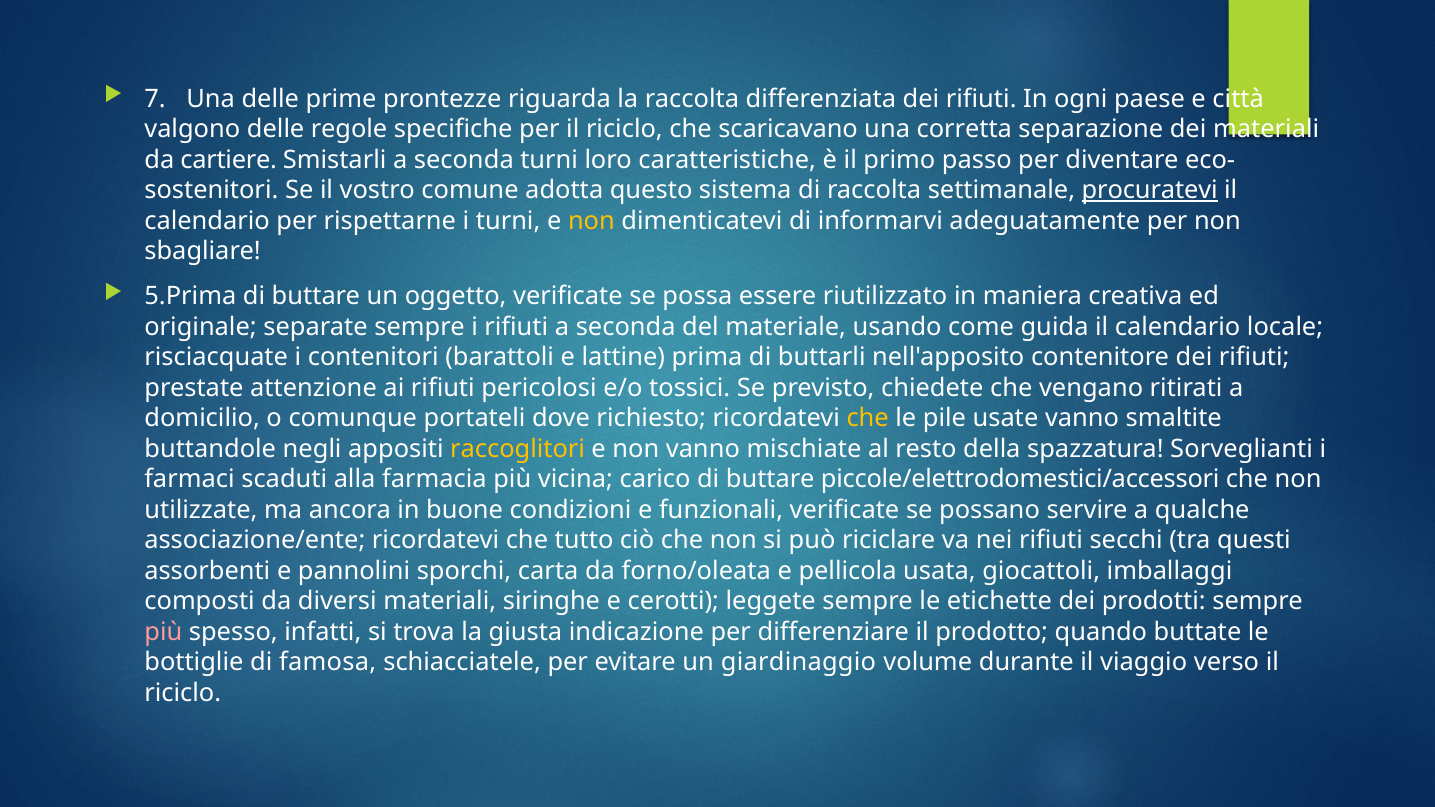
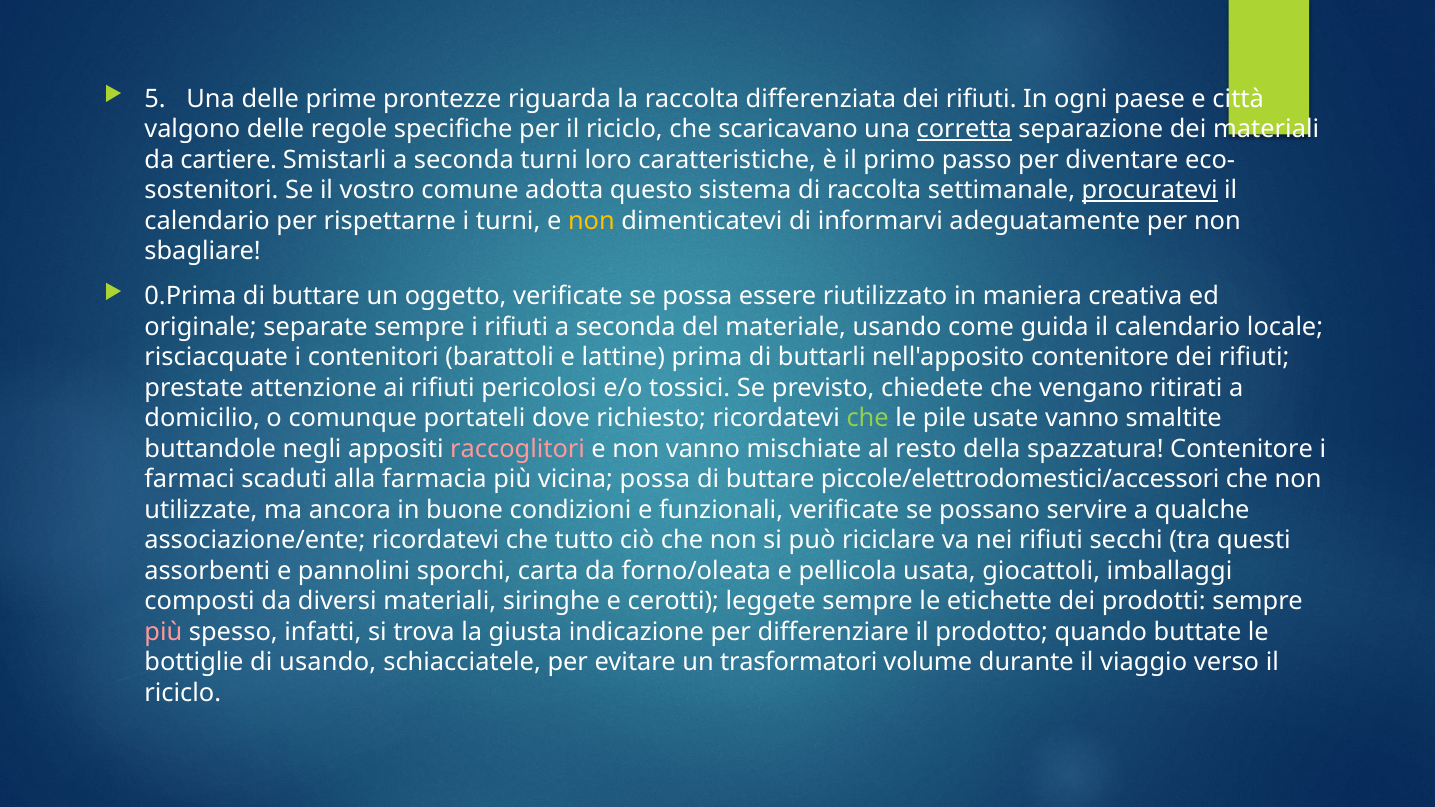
7: 7 -> 5 (155, 99)
corretta underline: none -> present (964, 129)
5.Prima: 5.Prima -> 0.Prima (190, 297)
che colour: yellow -> light green (868, 419)
raccoglitori colour: yellow -> pink (518, 449)
spazzatura Sorveglianti: Sorveglianti -> Contenitore (1242, 449)
vicina carico: carico -> possa (655, 480)
di famosa: famosa -> usando (328, 663)
giardinaggio: giardinaggio -> trasformatori (799, 663)
